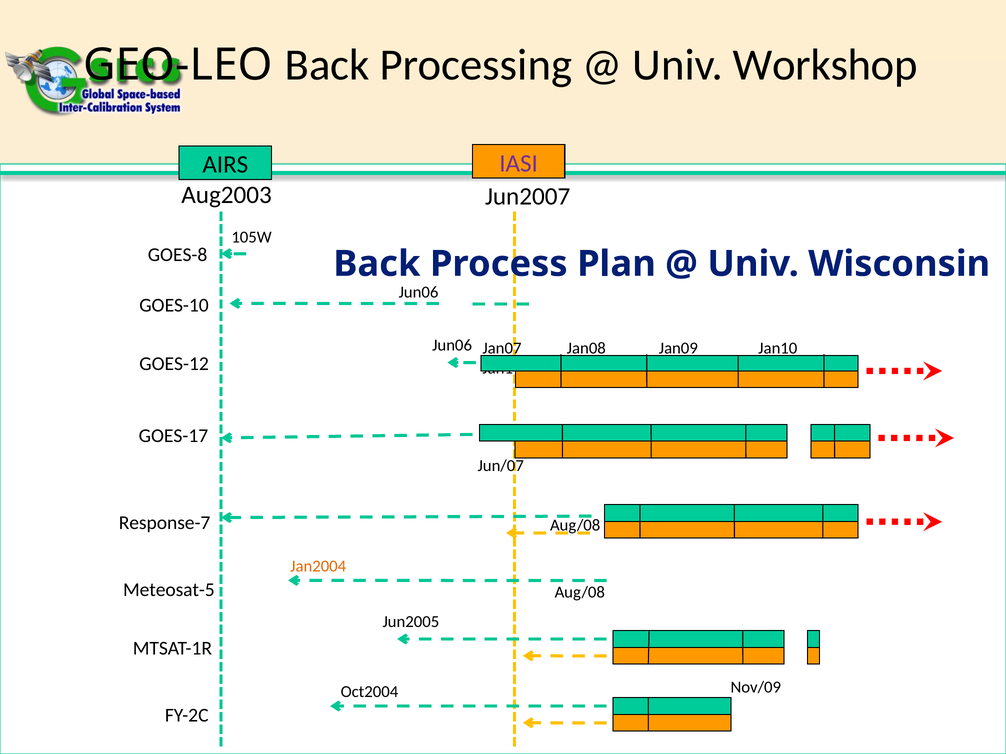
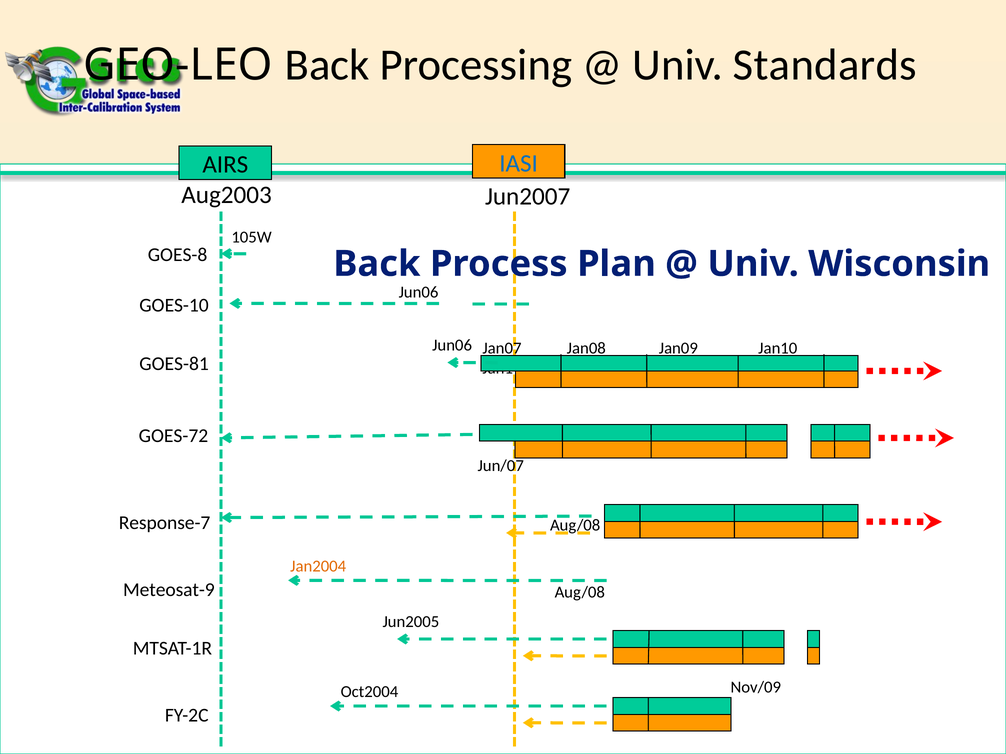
Workshop: Workshop -> Standards (825, 65)
IASI colour: purple -> blue (519, 163)
GOES-12: GOES-12 -> GOES-81 (174, 364)
GOES-17: GOES-17 -> GOES-72 (173, 436)
Meteosat-5: Meteosat-5 -> Meteosat-9 (169, 590)
